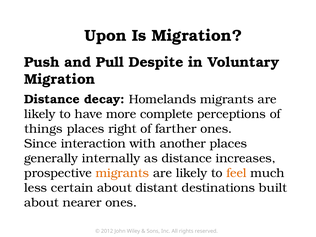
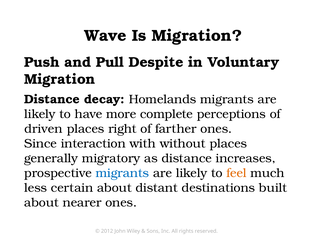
Upon: Upon -> Wave (105, 36)
things: things -> driven (43, 129)
another: another -> without (183, 144)
internally: internally -> migratory (111, 158)
migrants colour: orange -> blue (122, 173)
